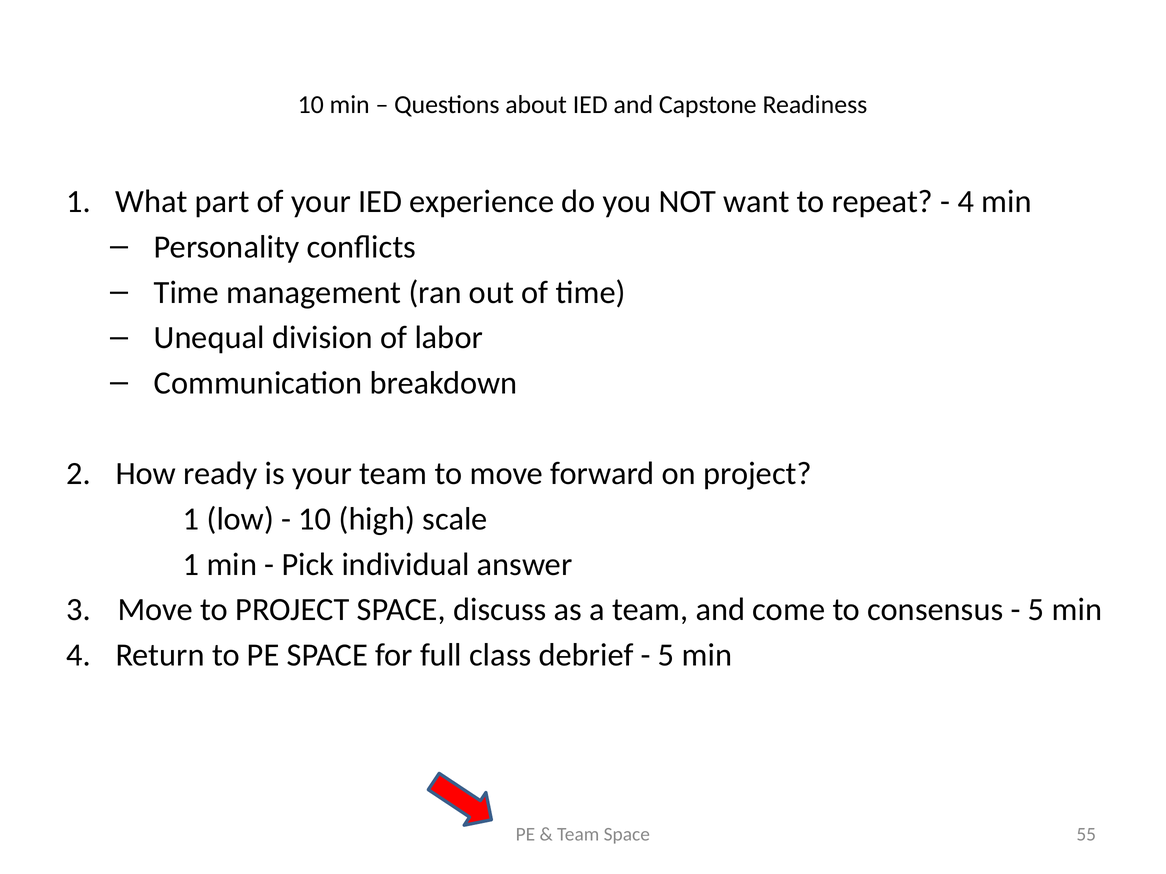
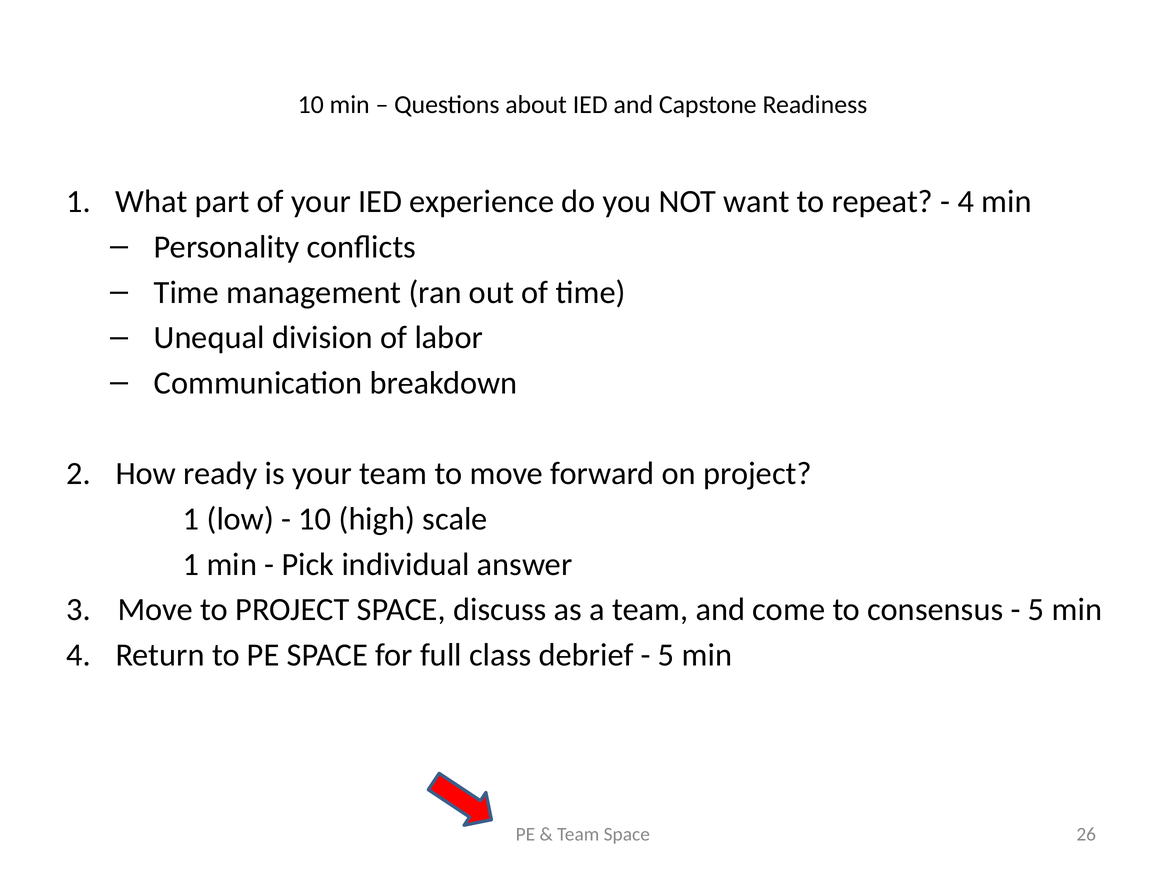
55: 55 -> 26 (1086, 835)
